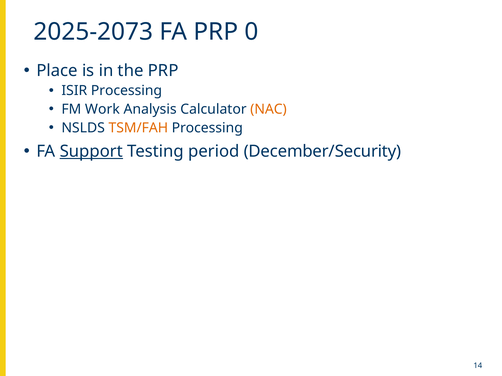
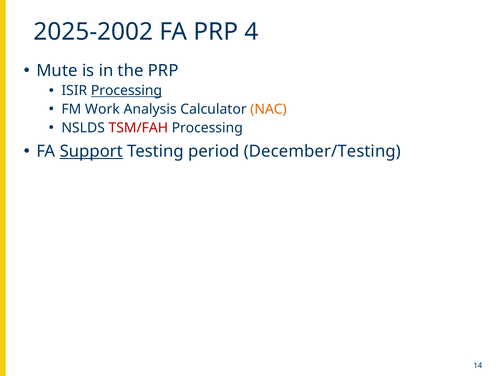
2025-2073: 2025-2073 -> 2025-2002 (93, 32)
0: 0 -> 4 (252, 32)
Place: Place -> Mute (57, 71)
Processing underline: none -> present (126, 91)
TSM/FAH colour: orange -> red (138, 128)
December/Security: December/Security -> December/Testing (322, 151)
